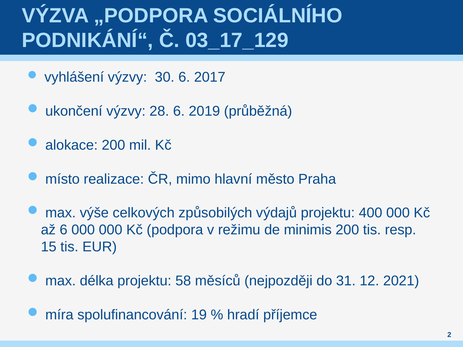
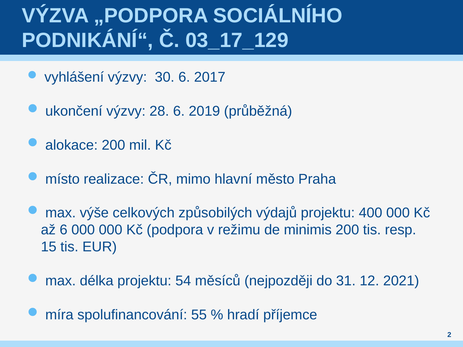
58: 58 -> 54 (183, 281)
19: 19 -> 55 (199, 315)
